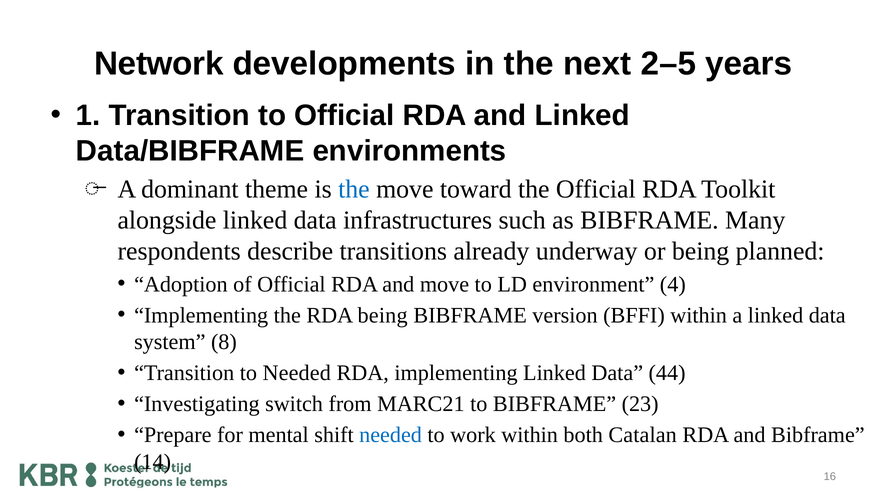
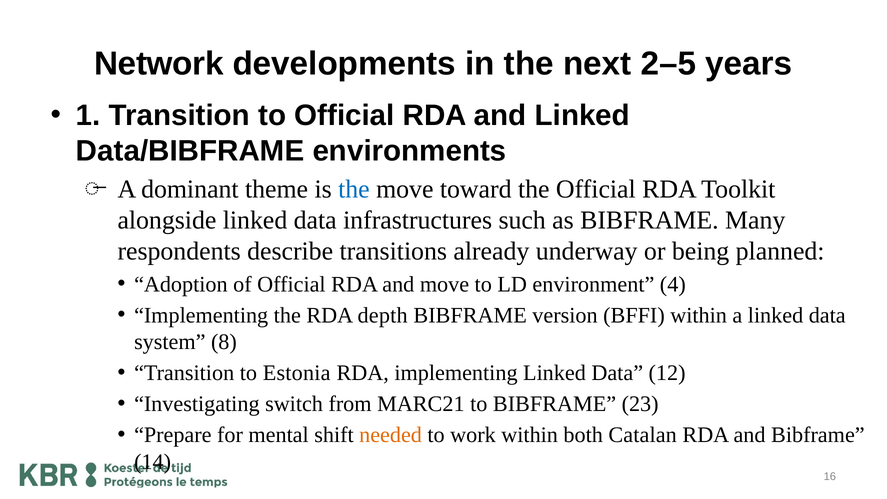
RDA being: being -> depth (383, 315)
to Needed: Needed -> Estonia (297, 373)
44: 44 -> 12 (667, 373)
needed colour: blue -> orange (391, 435)
